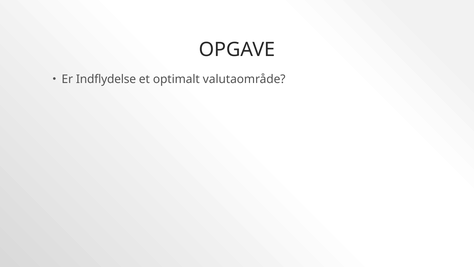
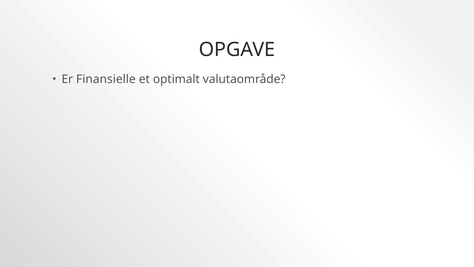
Indflydelse: Indflydelse -> Finansielle (106, 79)
